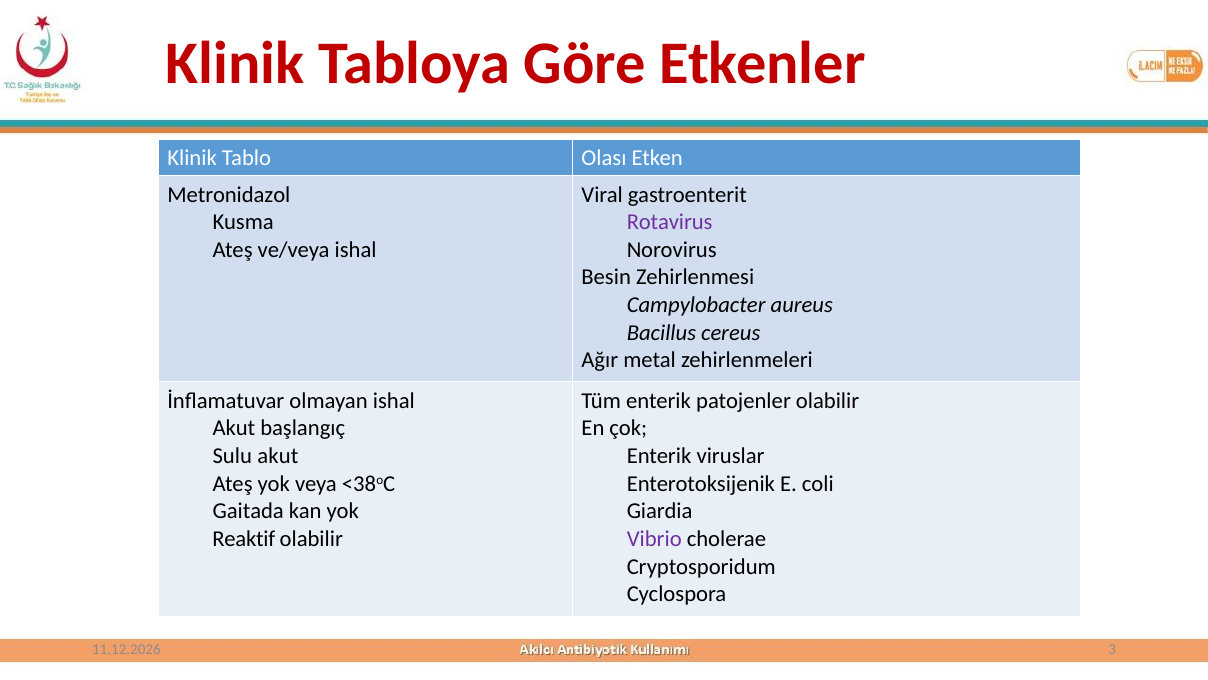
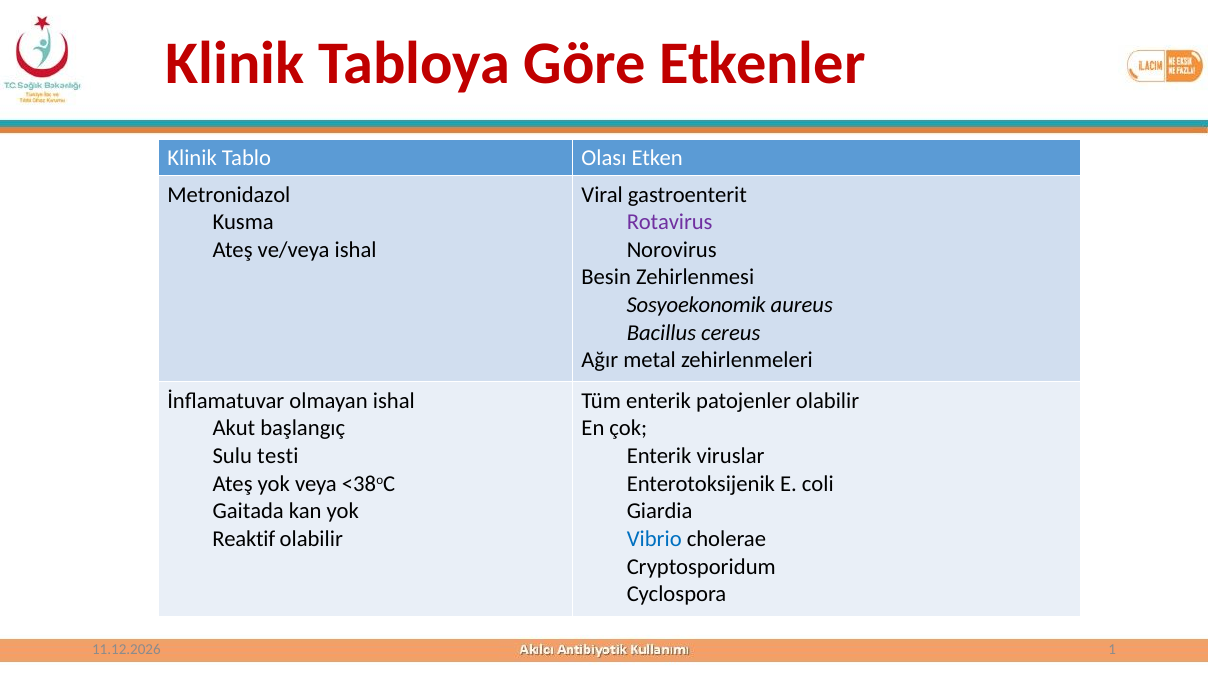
Campylobacter: Campylobacter -> Sosyoekonomik (696, 305)
Sulu akut: akut -> testi (278, 456)
Vibrio colour: purple -> blue (654, 538)
3: 3 -> 1 (1112, 649)
